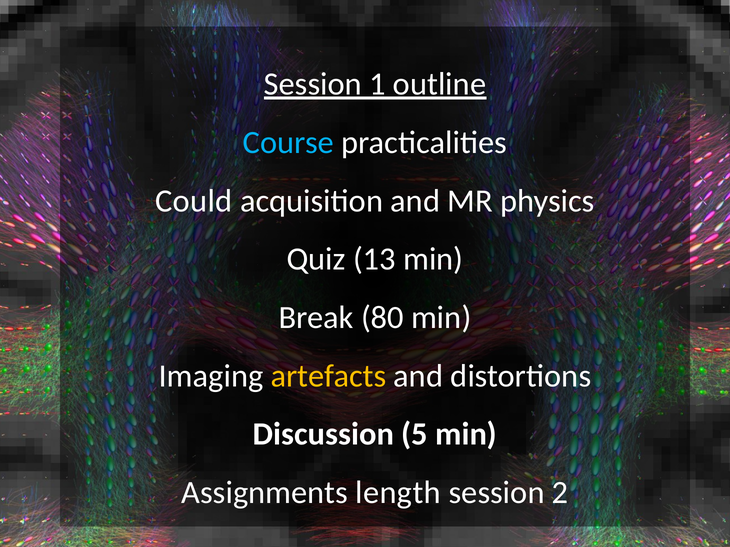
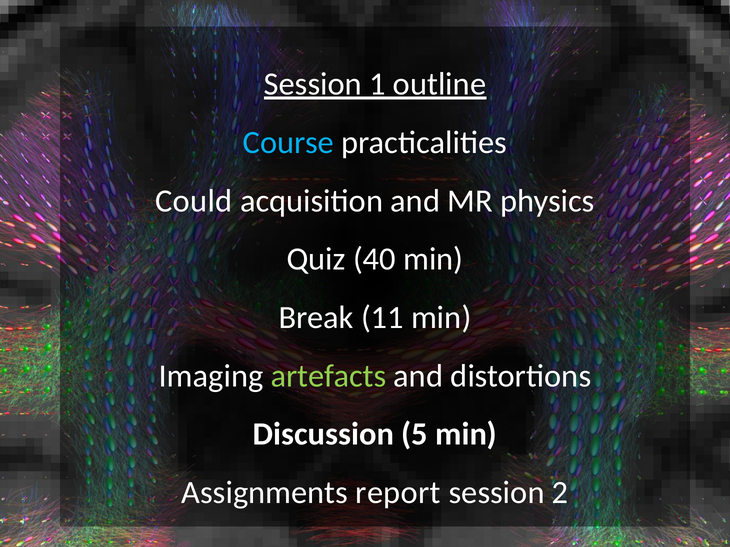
13: 13 -> 40 (374, 259)
80: 80 -> 11 (382, 318)
artefacts colour: yellow -> light green (328, 376)
length: length -> report (398, 493)
